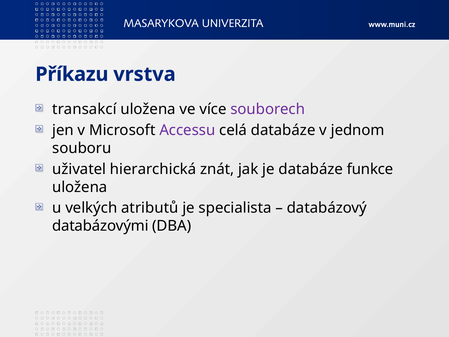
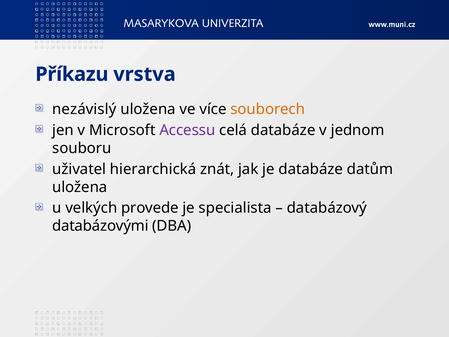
transakcí: transakcí -> nezávislý (84, 109)
souborech colour: purple -> orange (268, 109)
funkce: funkce -> datům (370, 169)
atributů: atributů -> provede (150, 208)
